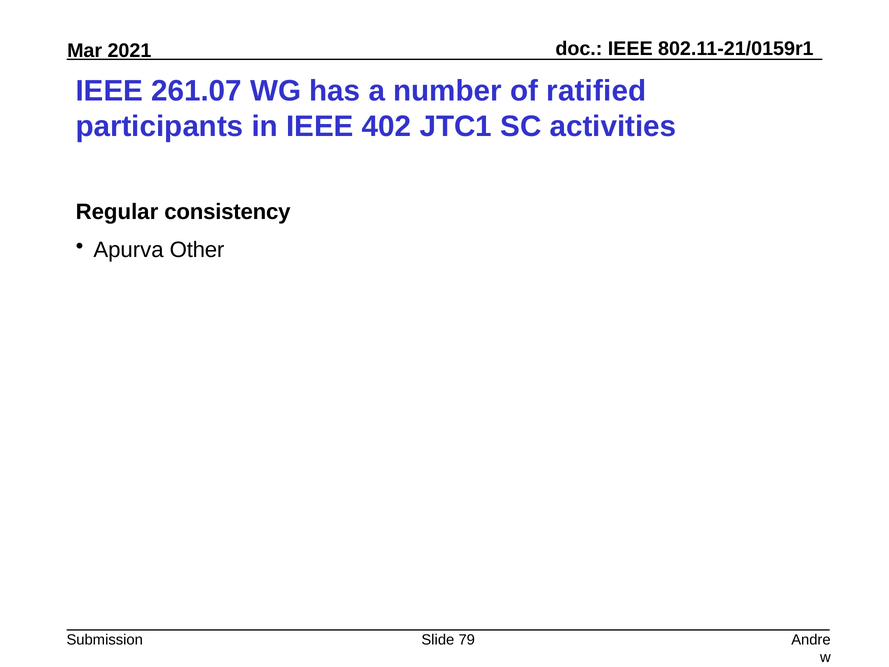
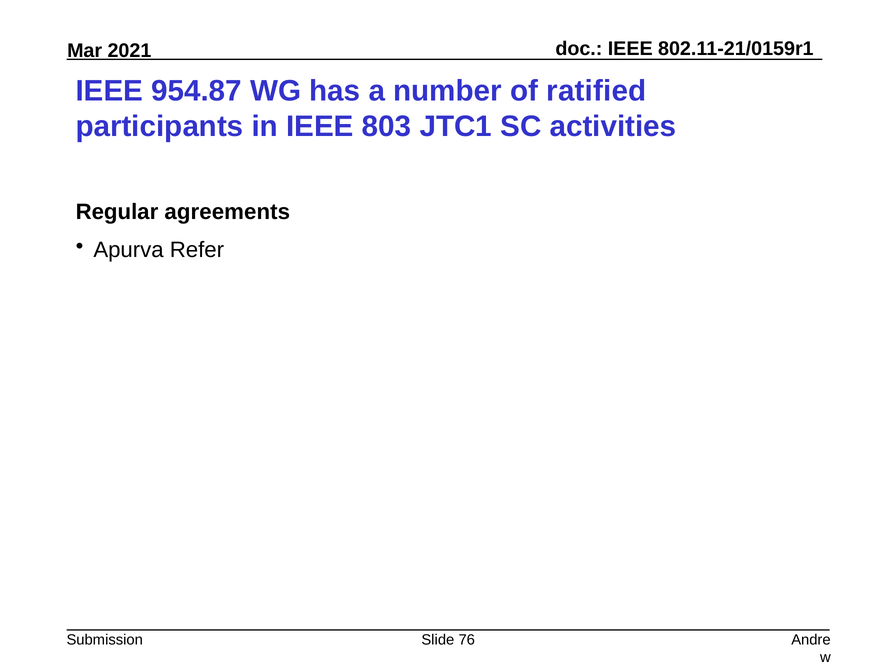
261.07: 261.07 -> 954.87 (197, 91)
402: 402 -> 803 (387, 127)
consistency: consistency -> agreements (227, 212)
Other: Other -> Refer (197, 250)
79: 79 -> 76 (467, 639)
